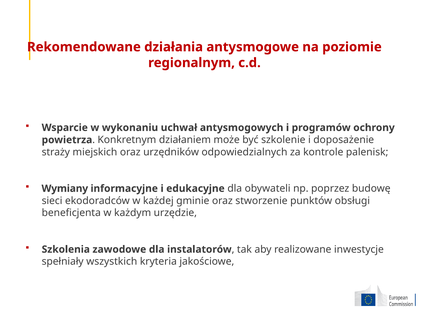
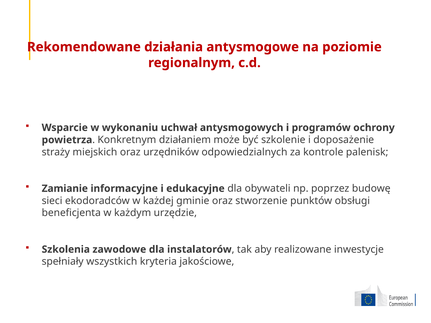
Wymiany: Wymiany -> Zamianie (65, 189)
